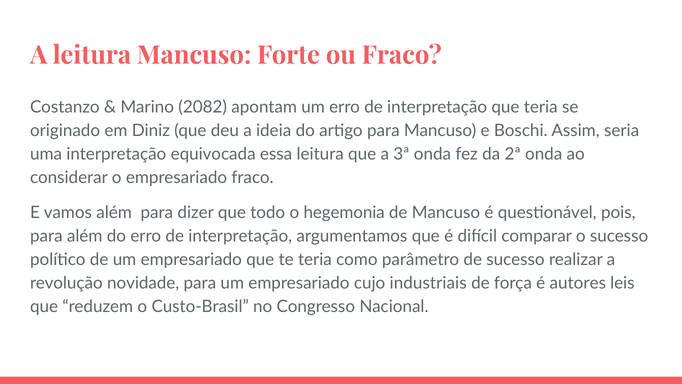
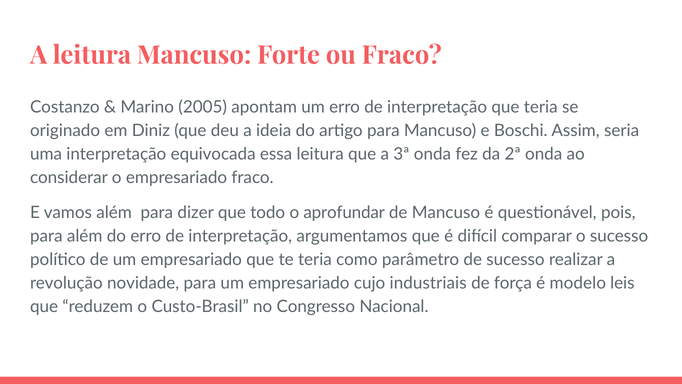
2082: 2082 -> 2005 (203, 107)
hegemonia: hegemonia -> aprofundar (344, 212)
autores: autores -> modelo (578, 283)
